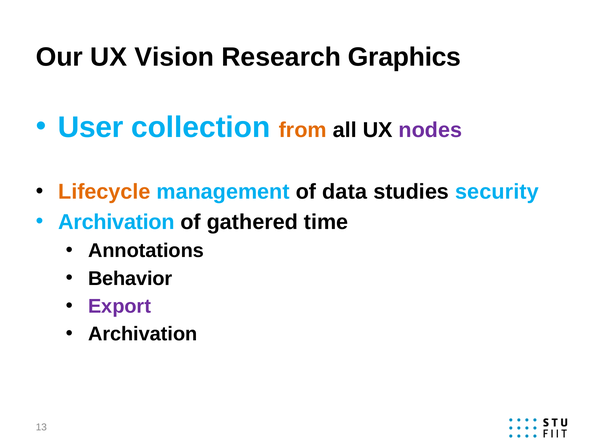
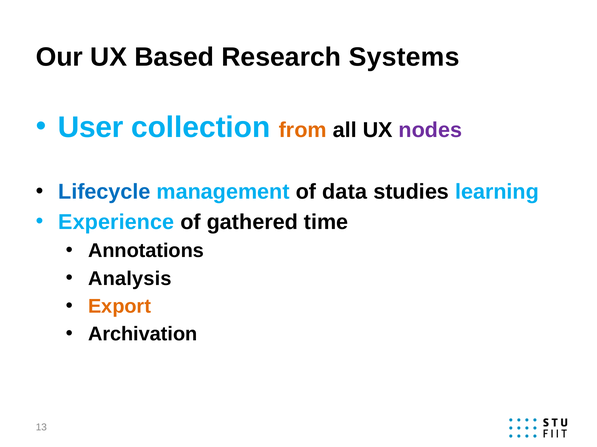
Vision: Vision -> Based (174, 57)
Graphics: Graphics -> Systems (404, 57)
Lifecycle colour: orange -> blue (104, 192)
security: security -> learning (497, 192)
Archivation: Archivation -> Experience (116, 222)
Behavior: Behavior -> Analysis (130, 279)
Export colour: purple -> orange (120, 307)
